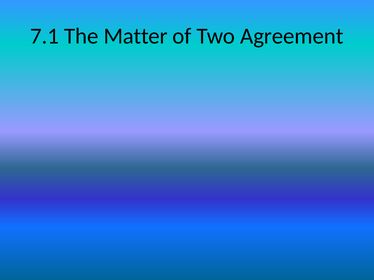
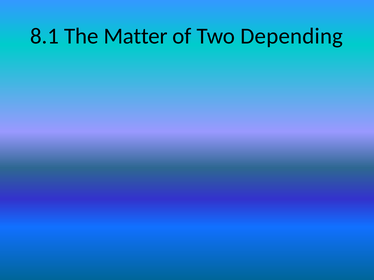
7.1: 7.1 -> 8.1 (45, 36)
Agreement: Agreement -> Depending (292, 36)
